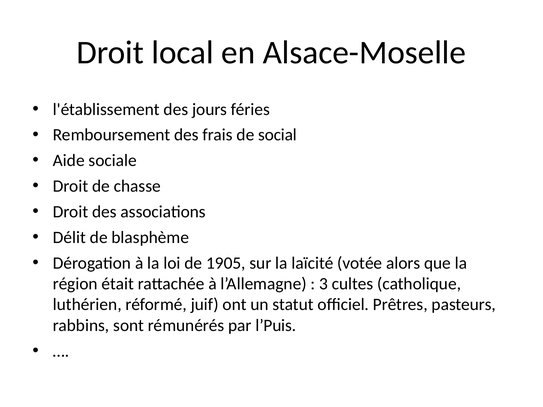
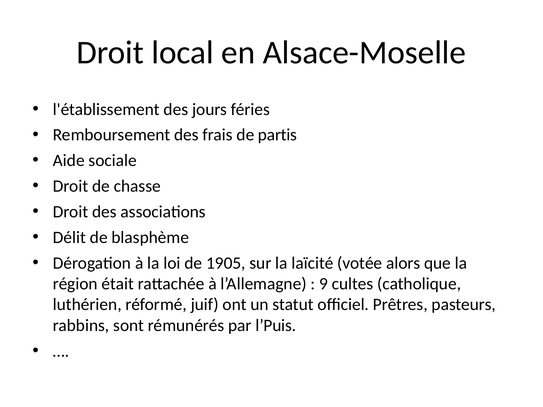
social: social -> partis (278, 135)
3: 3 -> 9 (324, 284)
